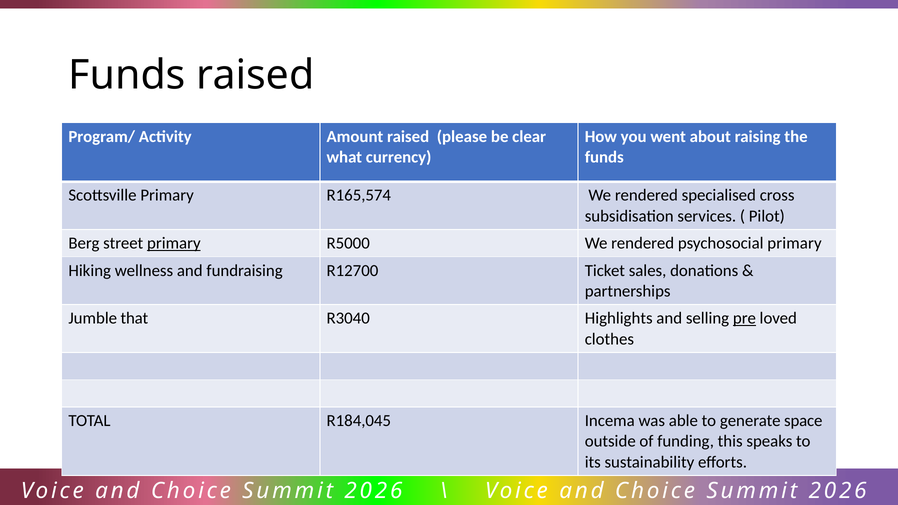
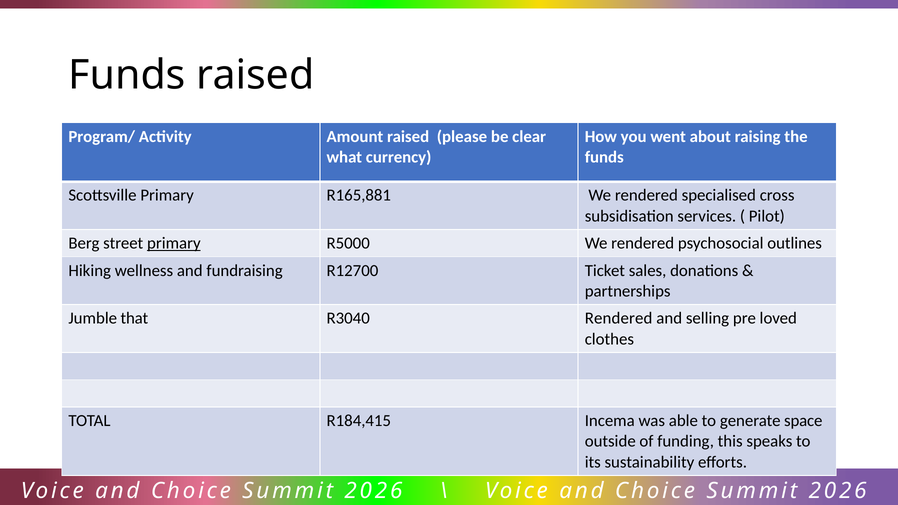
R165,574: R165,574 -> R165,881 (359, 195)
psychosocial primary: primary -> outlines (795, 243)
R3040 Highlights: Highlights -> Rendered (619, 318)
pre underline: present -> none (744, 318)
R184,045: R184,045 -> R184,415 (359, 421)
